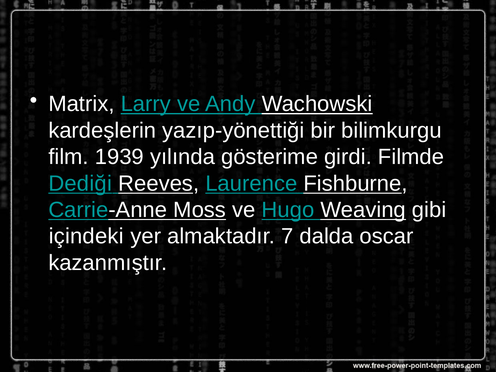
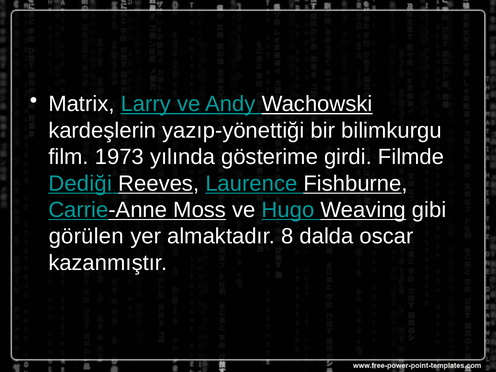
1939: 1939 -> 1973 (119, 157)
içindeki: içindeki -> görülen (86, 236)
7: 7 -> 8 (287, 236)
